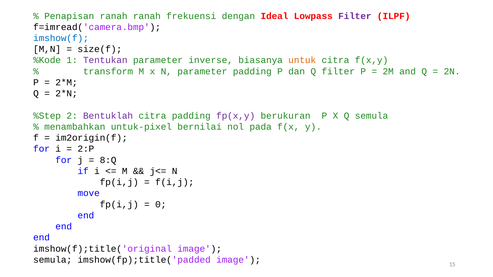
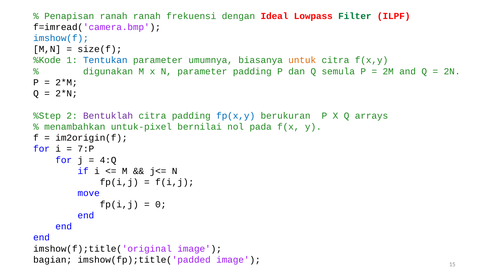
Filter colour: purple -> green (355, 16)
Tentukan colour: purple -> blue (105, 60)
inverse: inverse -> umumnya (211, 60)
transform: transform -> digunakan (108, 71)
Q filter: filter -> semula (338, 71)
fp(x,y colour: purple -> blue (236, 116)
Q semula: semula -> arrays (372, 116)
2:P: 2:P -> 7:P (86, 149)
8:Q: 8:Q -> 4:Q (108, 160)
semula: semula -> bagian (53, 260)
